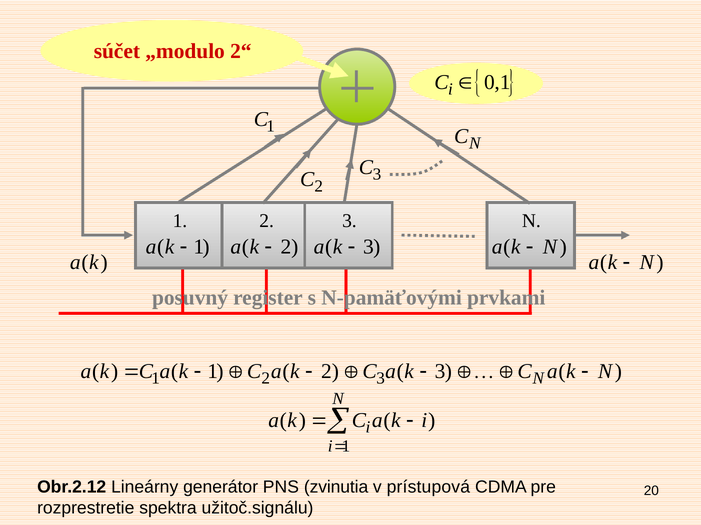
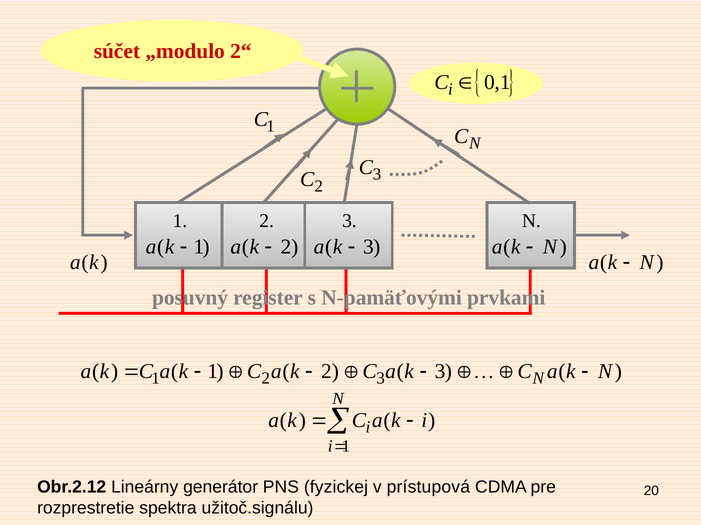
zvinutia: zvinutia -> fyzickej (336, 488)
